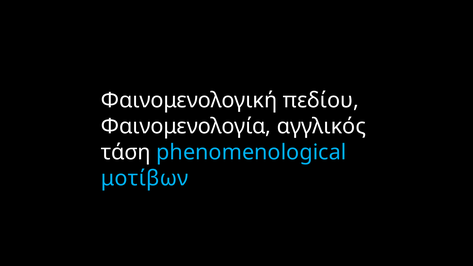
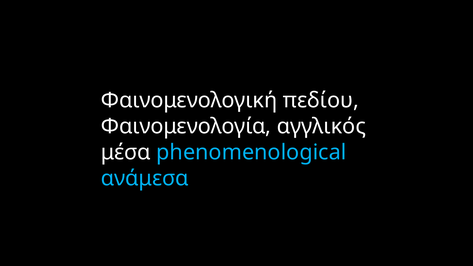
τάση: τάση -> μέσα (126, 152)
μοτίβων: μοτίβων -> ανάμεσα (145, 178)
